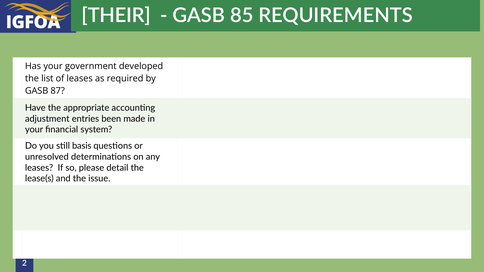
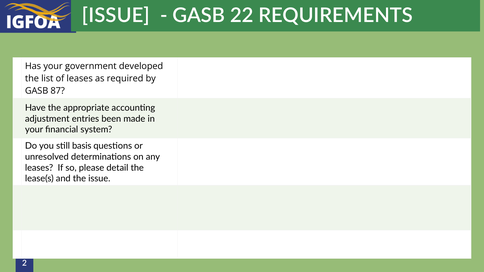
THEIR: THEIR -> ISSUE (116, 16)
85: 85 -> 22 (242, 16)
